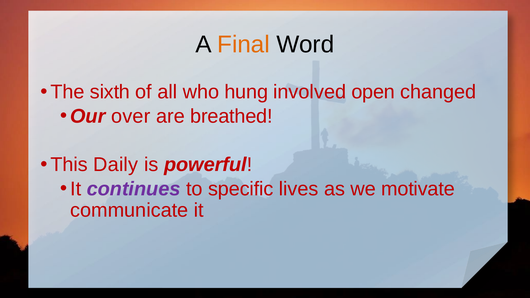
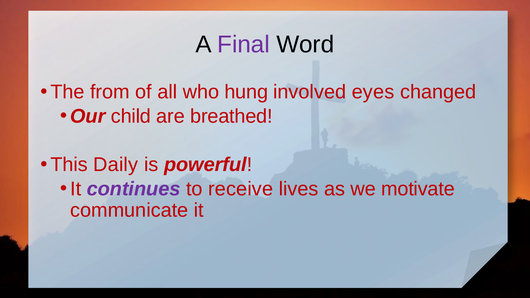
Final colour: orange -> purple (243, 45)
sixth: sixth -> from (110, 92)
open: open -> eyes (373, 92)
over: over -> child (131, 116)
specific: specific -> receive (241, 189)
